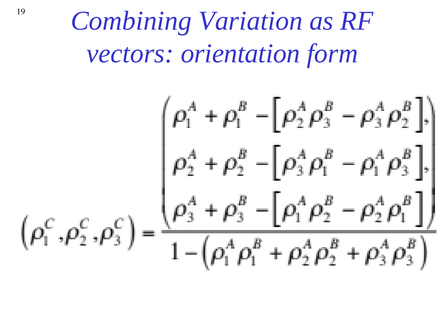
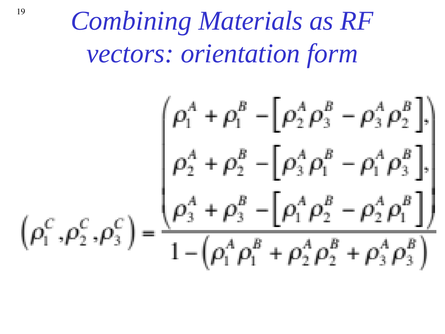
Variation: Variation -> Materials (251, 21)
